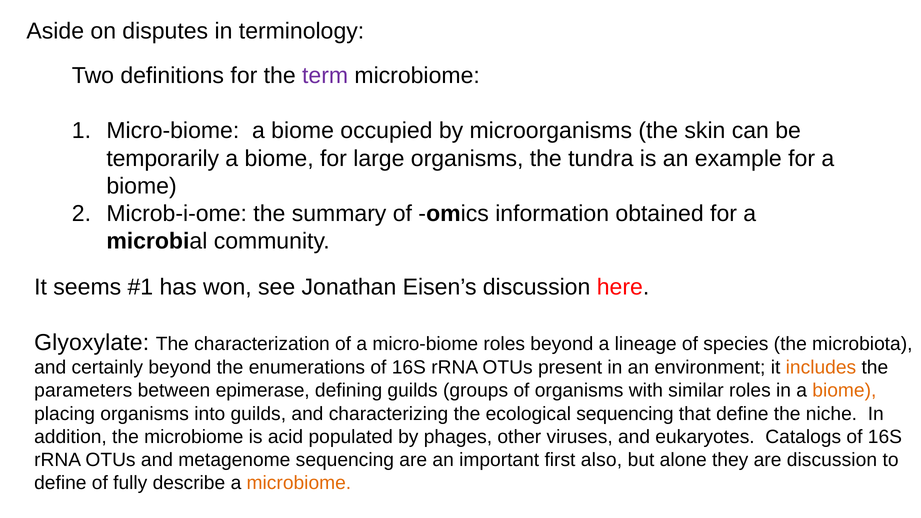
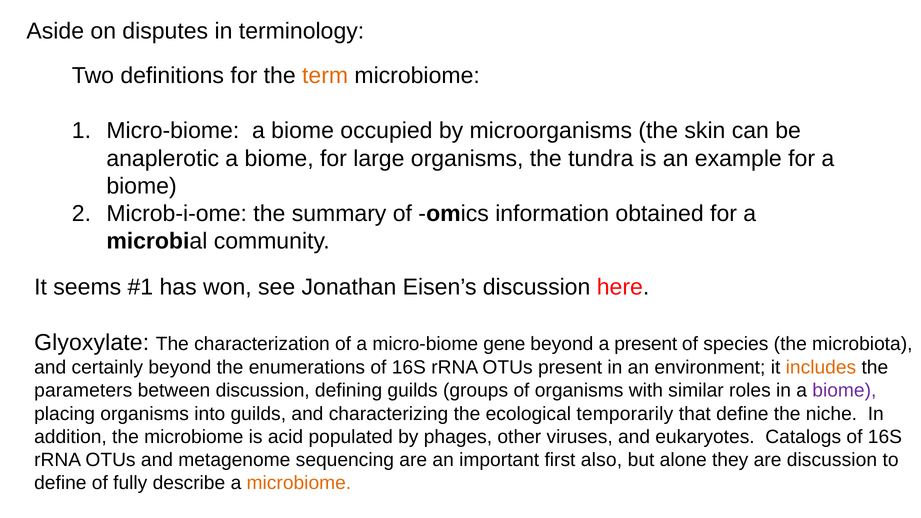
term colour: purple -> orange (325, 76)
temporarily: temporarily -> anaplerotic (163, 158)
micro-biome roles: roles -> gene (504, 344)
a lineage: lineage -> present (646, 344)
between epimerase: epimerase -> discussion (263, 391)
biome colour: orange -> purple (844, 391)
ecological sequencing: sequencing -> temporarily (625, 414)
